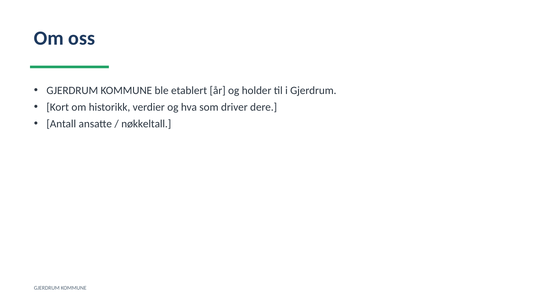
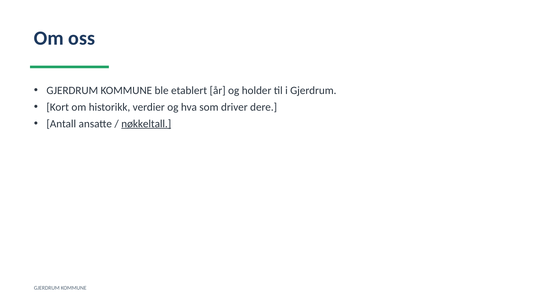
nøkkeltall underline: none -> present (146, 124)
